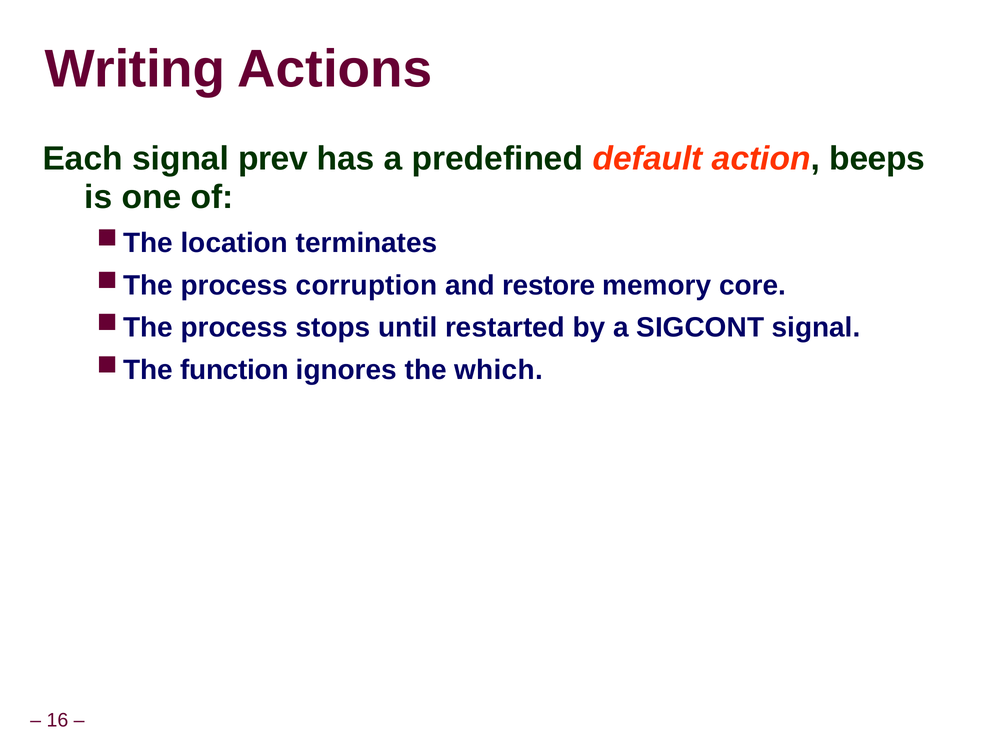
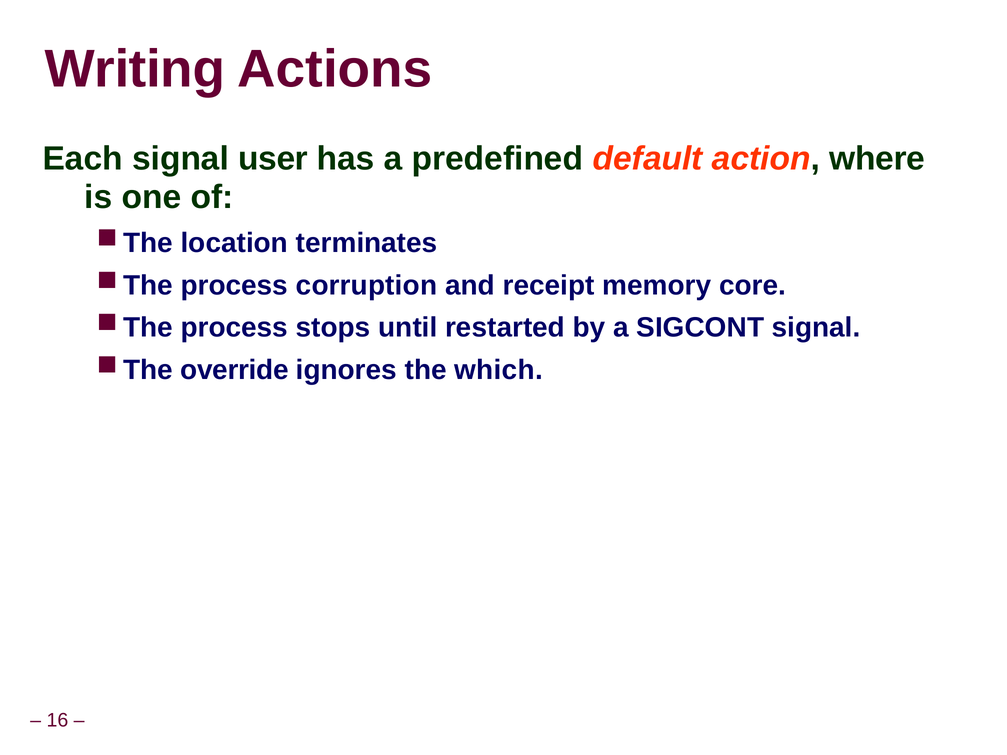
prev: prev -> user (273, 159)
beeps: beeps -> where (877, 159)
restore: restore -> receipt (549, 286)
function: function -> override (234, 370)
